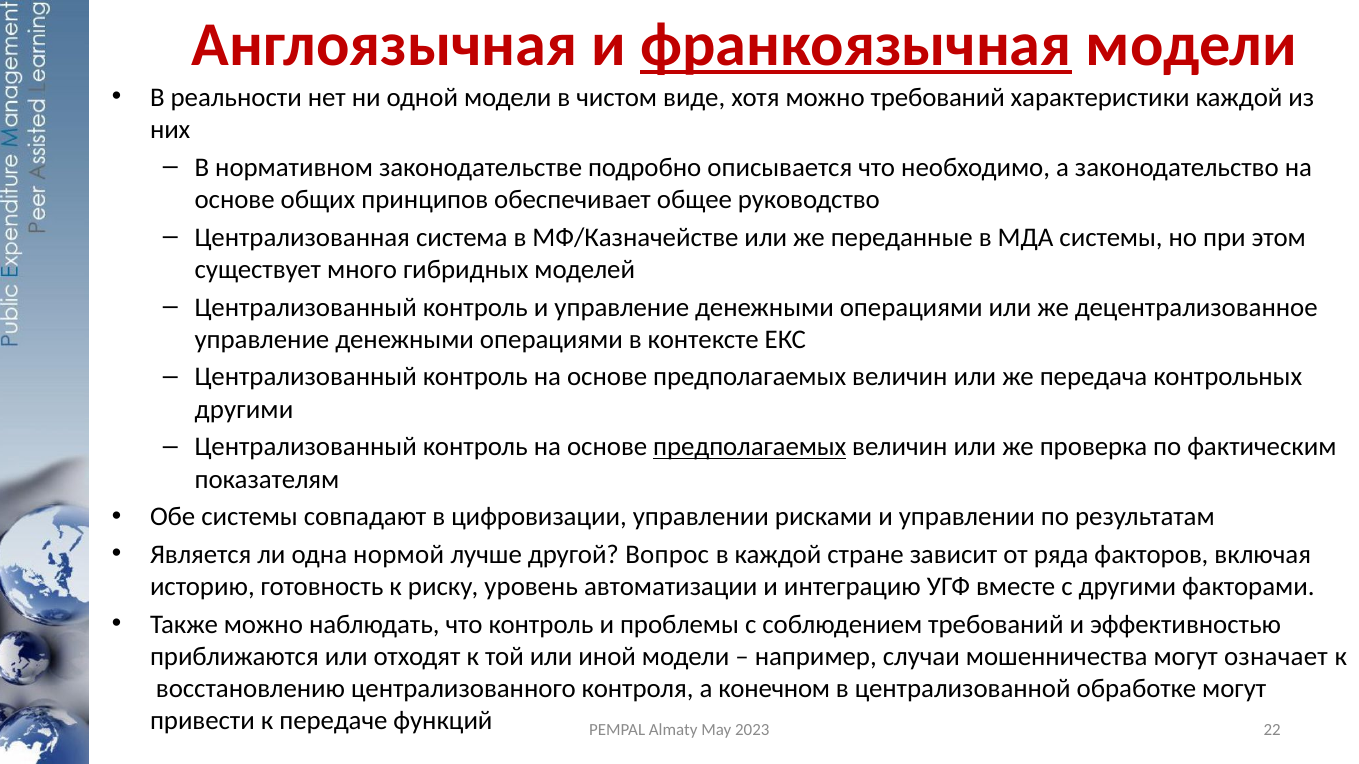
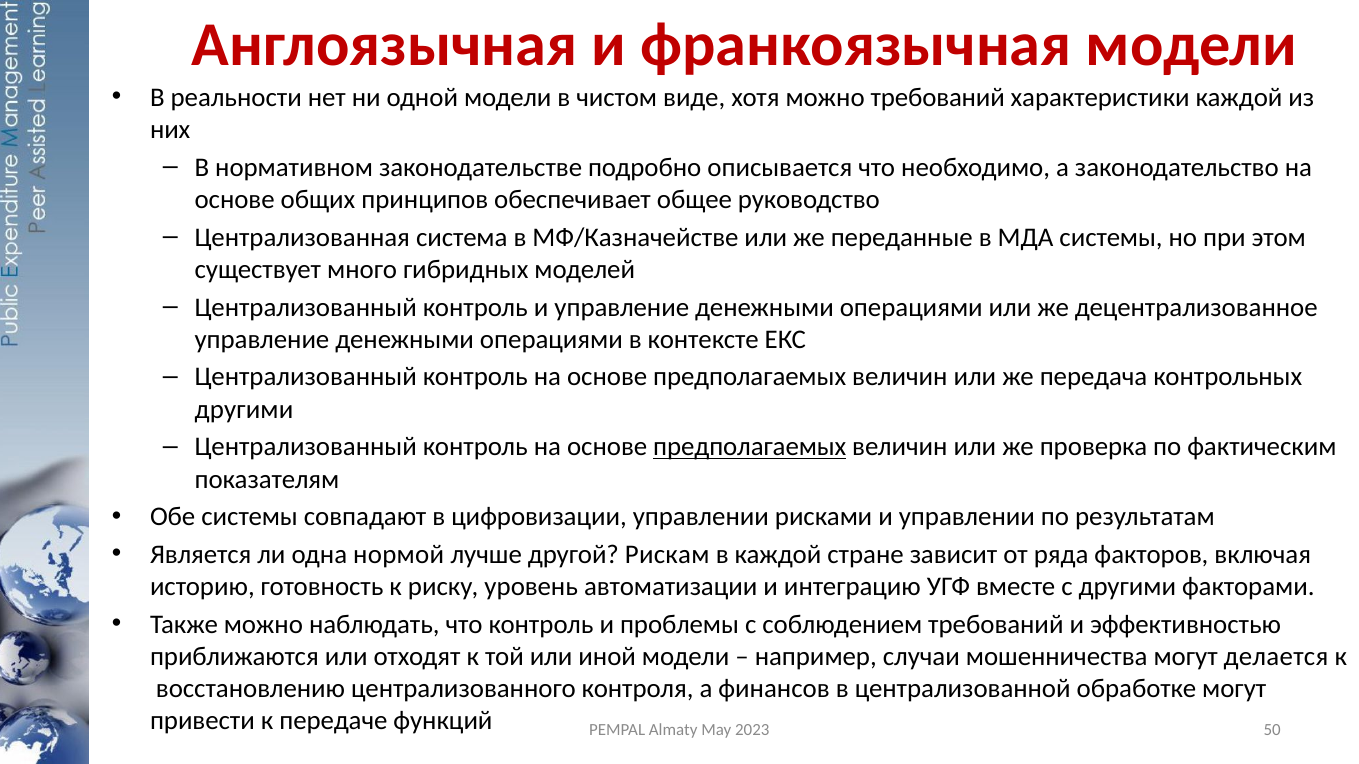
франкоязычная underline: present -> none (856, 45)
Вопрос: Вопрос -> Рискам (667, 555)
означает: означает -> делается (1276, 657)
конечном: конечном -> финансов (774, 689)
22: 22 -> 50 (1272, 730)
